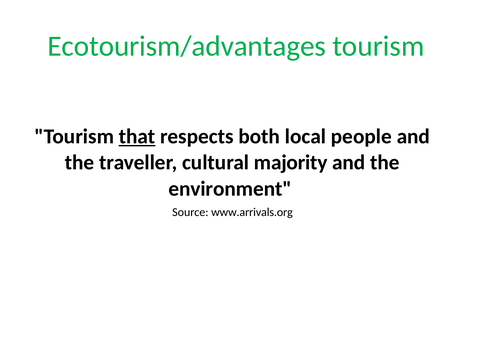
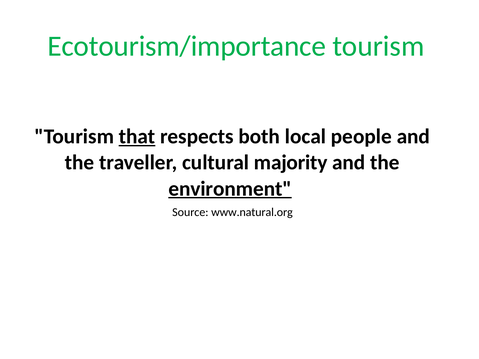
Ecotourism/advantages: Ecotourism/advantages -> Ecotourism/importance (187, 46)
environment underline: none -> present (230, 189)
www.arrivals.org: www.arrivals.org -> www.natural.org (252, 213)
